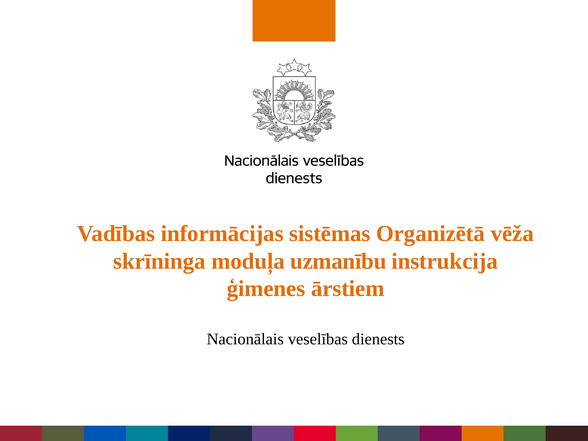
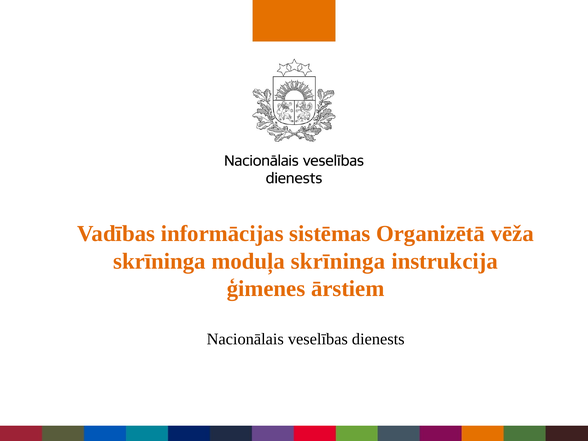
moduļa uzmanību: uzmanību -> skrīninga (338, 261)
